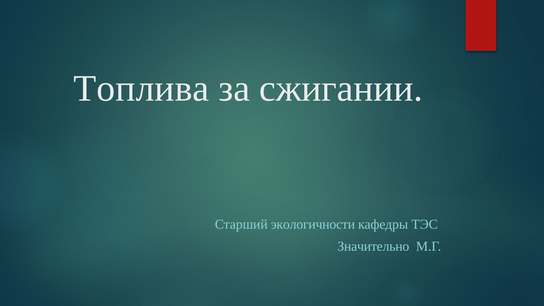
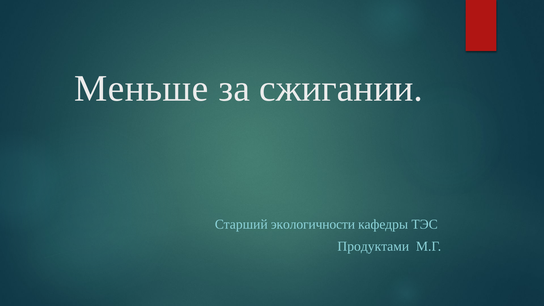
Топлива: Топлива -> Меньше (141, 88)
Значительно: Значительно -> Продуктами (373, 246)
